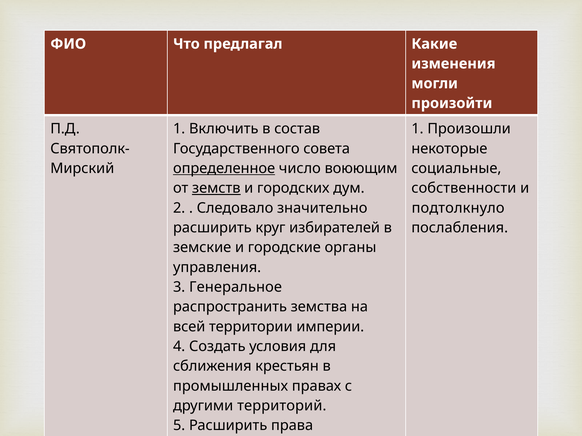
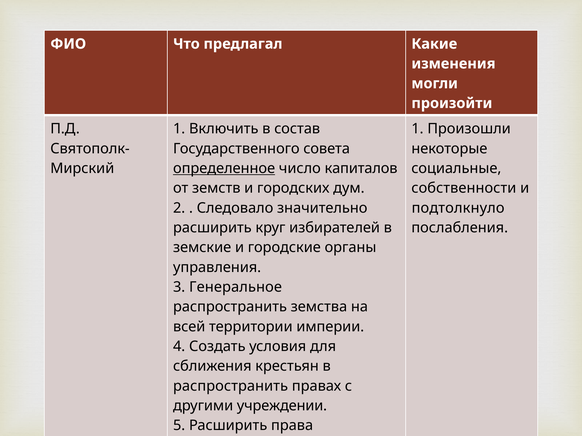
воюющим: воюющим -> капиталов (361, 169)
земств underline: present -> none (216, 188)
промышленных: промышленных -> распространить (231, 386)
территорий: территорий -> учреждении (282, 406)
